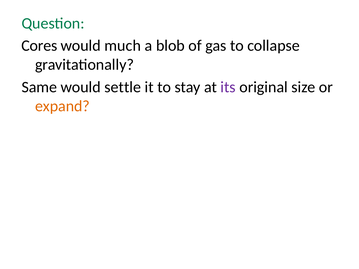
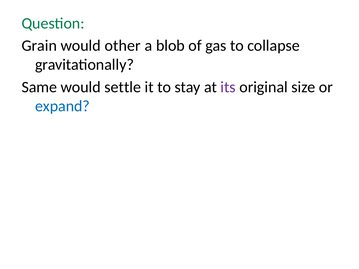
Cores: Cores -> Grain (39, 46)
much: much -> other (123, 46)
expand colour: orange -> blue (62, 106)
